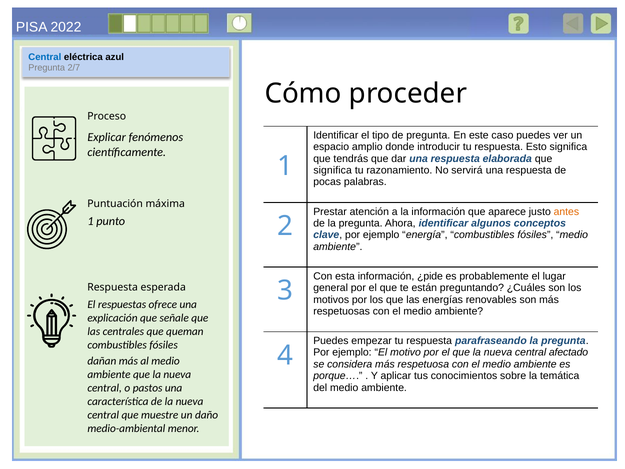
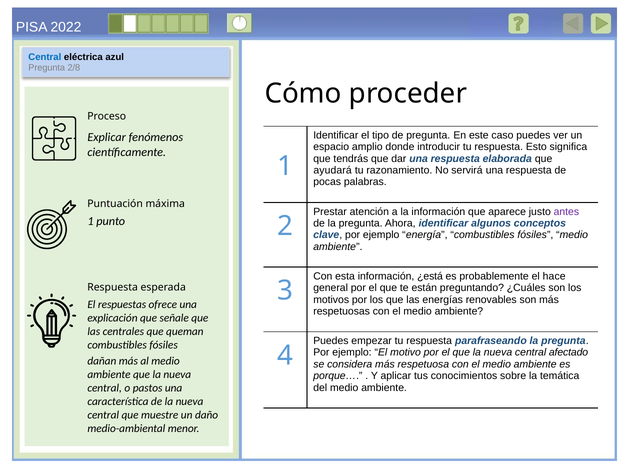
2/7: 2/7 -> 2/8 (74, 68)
significa: significa -> ayudará (333, 170)
antes colour: orange -> purple (566, 212)
¿pide: ¿pide -> ¿está (430, 276)
lugar: lugar -> hace (554, 276)
